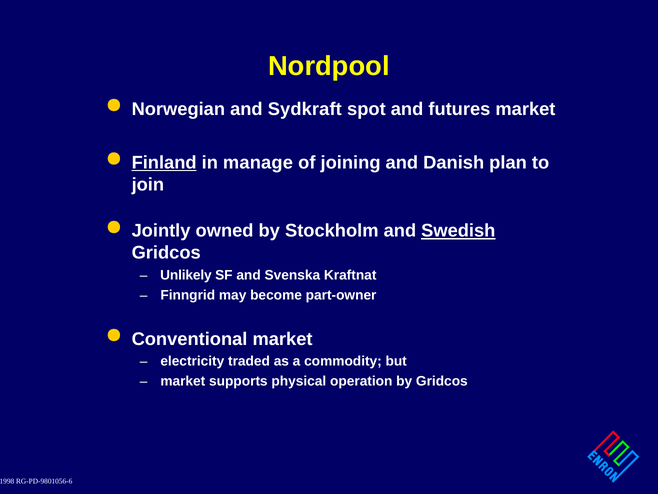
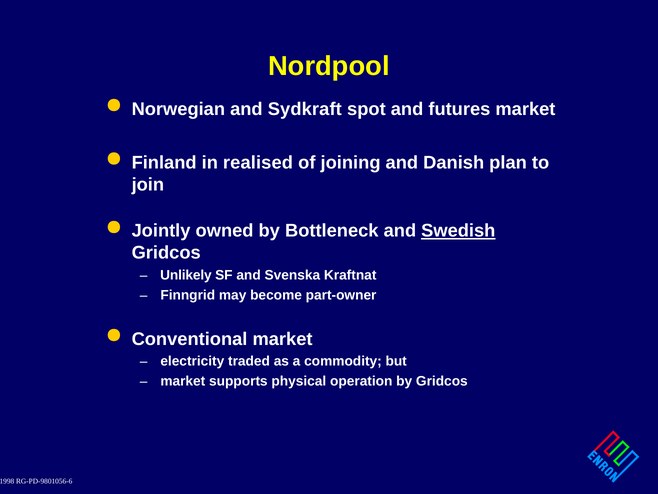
Finland underline: present -> none (164, 162)
manage: manage -> realised (258, 162)
Stockholm: Stockholm -> Bottleneck (332, 231)
